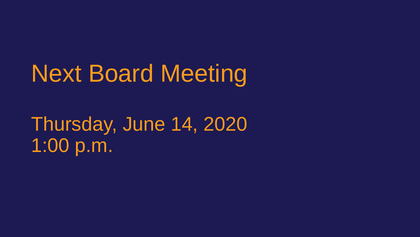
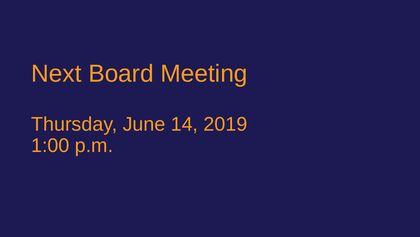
2020: 2020 -> 2019 (225, 124)
